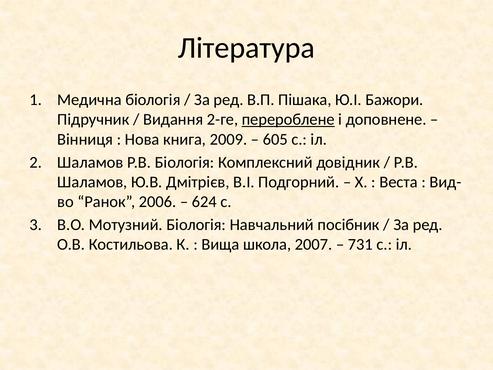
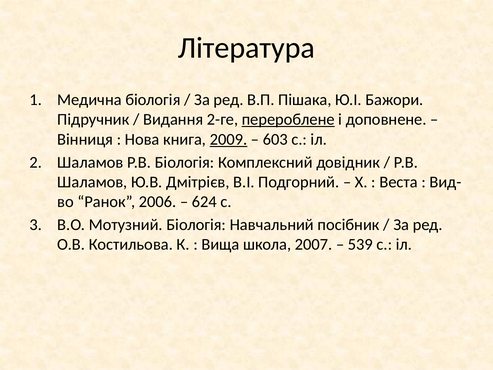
2009 underline: none -> present (228, 139)
605: 605 -> 603 (275, 139)
731: 731 -> 539 (360, 244)
